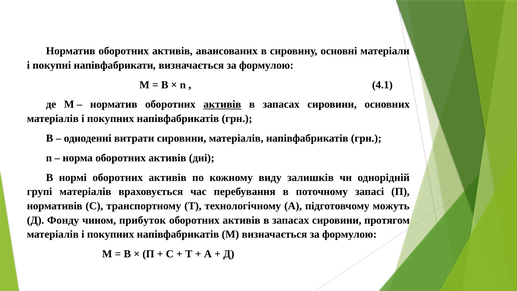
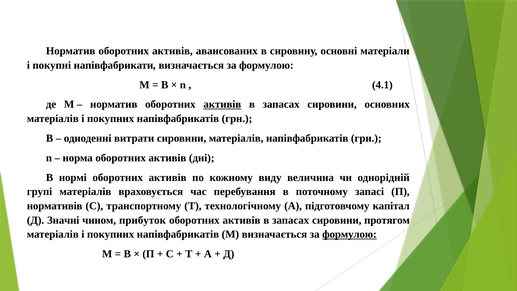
залишків: залишків -> величина (311, 177)
можуть: можуть -> капітал (391, 206)
Фонду: Фонду -> Значні (63, 220)
формулою underline: none -> present (349, 234)
